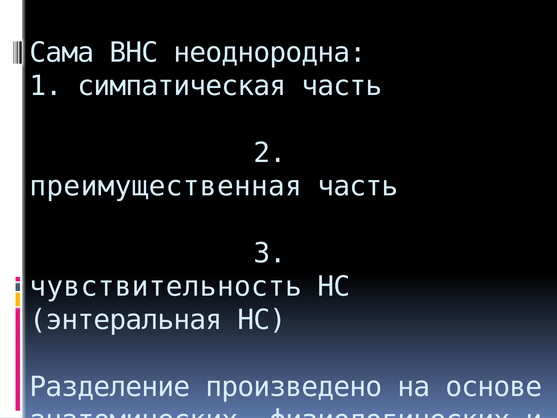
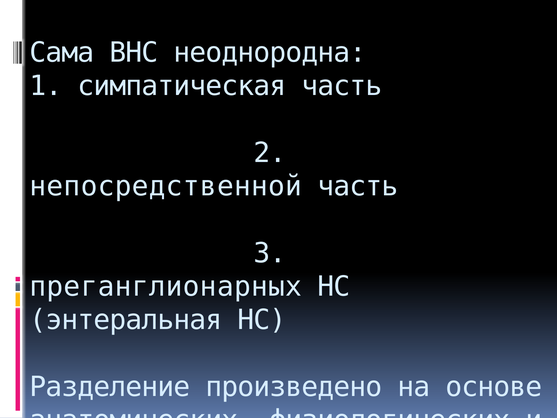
преимущественная: преимущественная -> непосредственной (166, 186)
чувствительность: чувствительность -> преганглионарных (166, 287)
